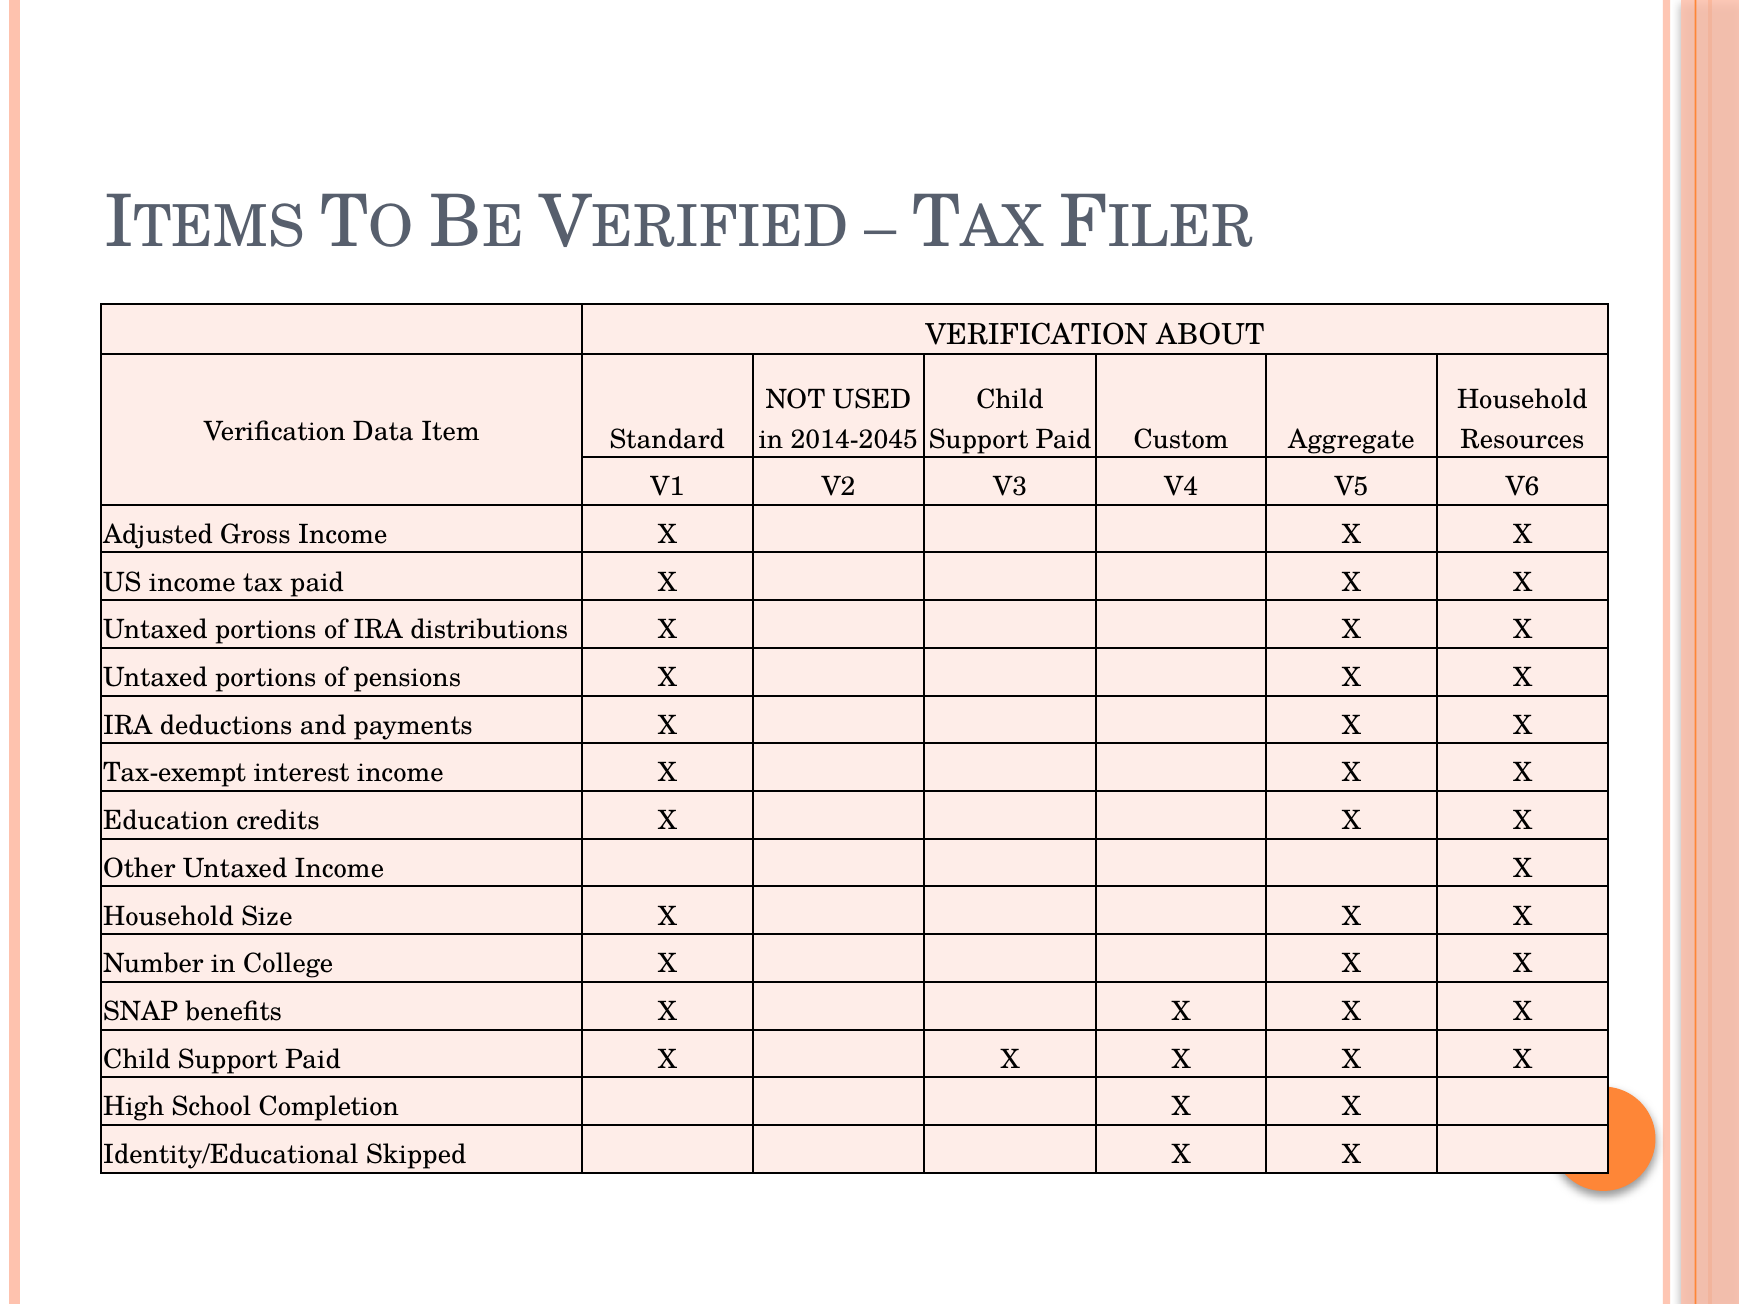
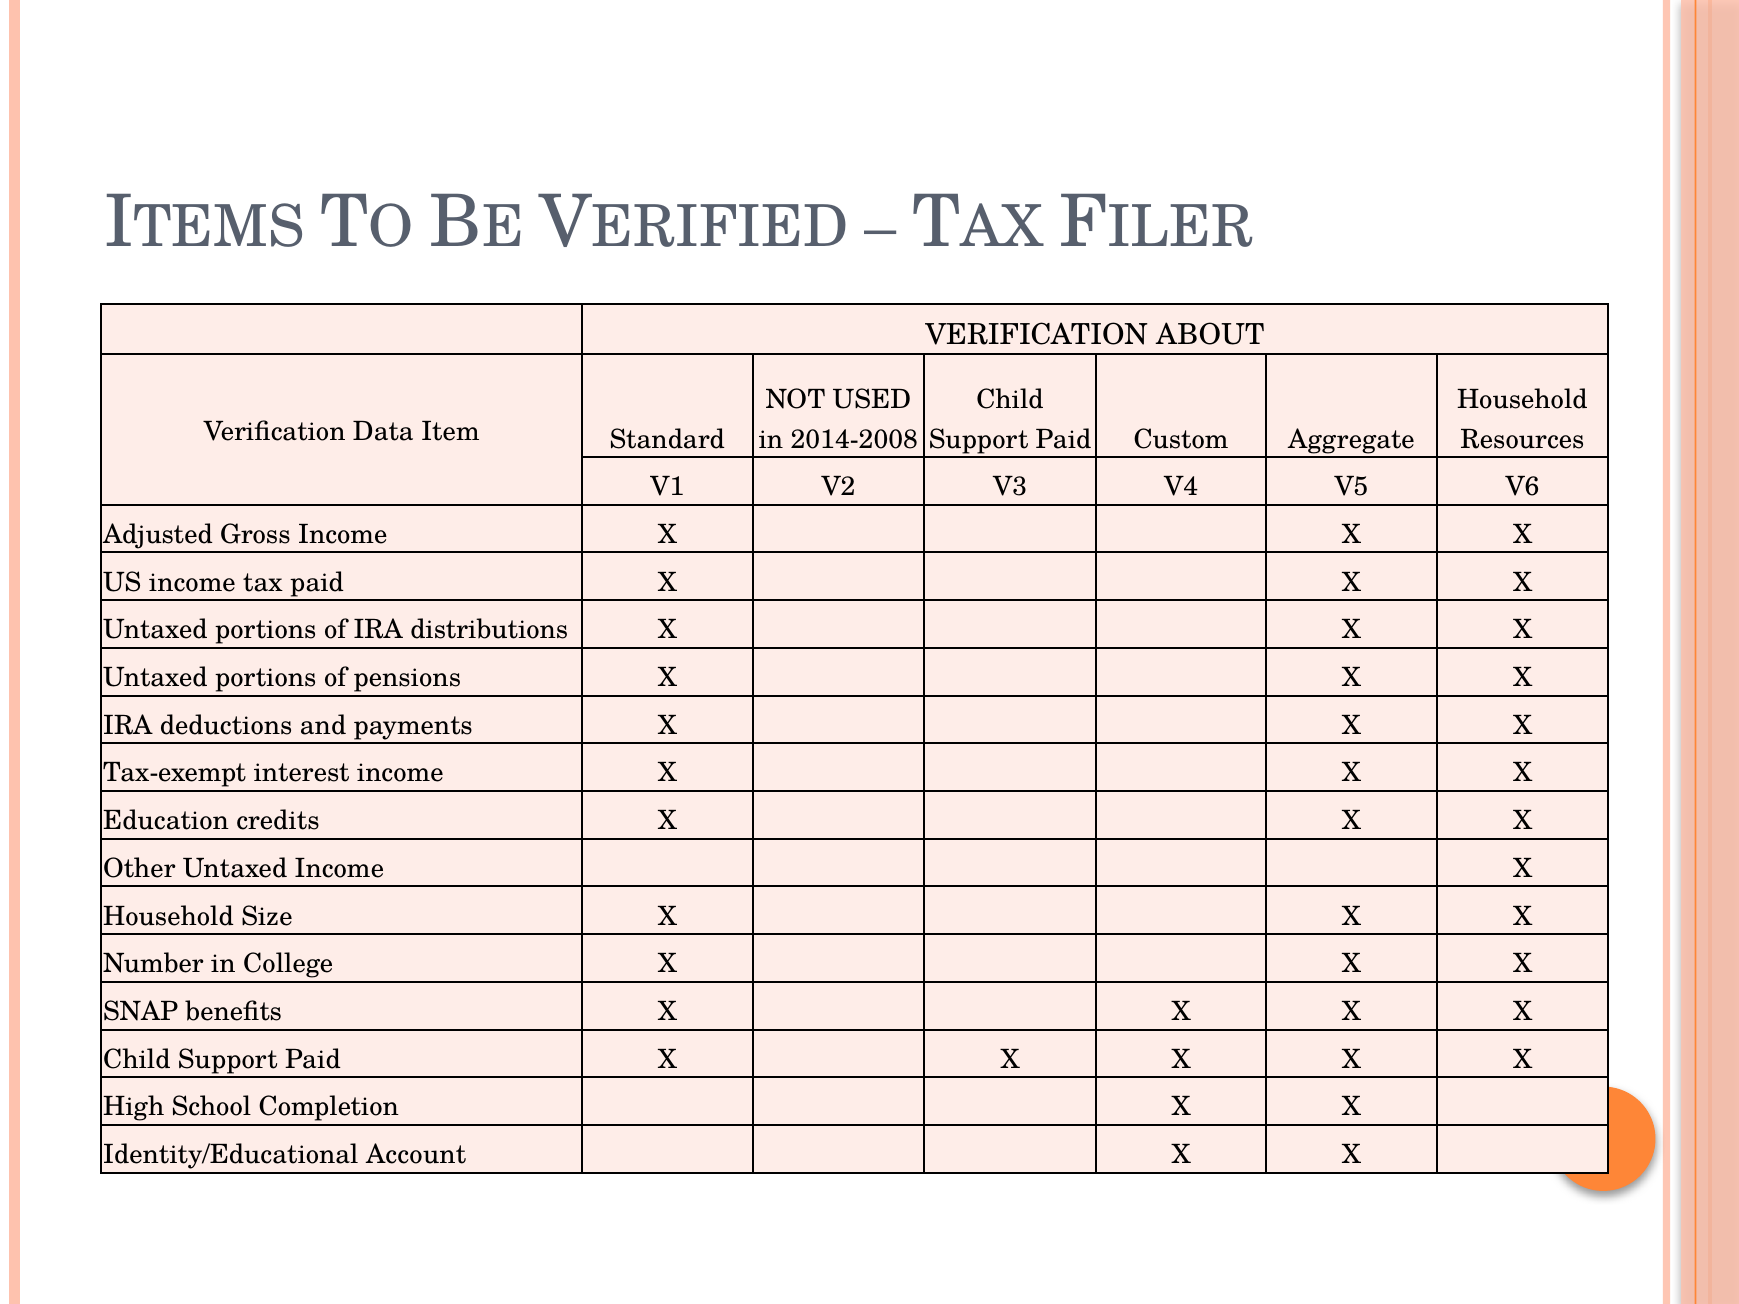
2014-2045: 2014-2045 -> 2014-2008 (854, 439)
Skipped: Skipped -> Account (416, 1155)
